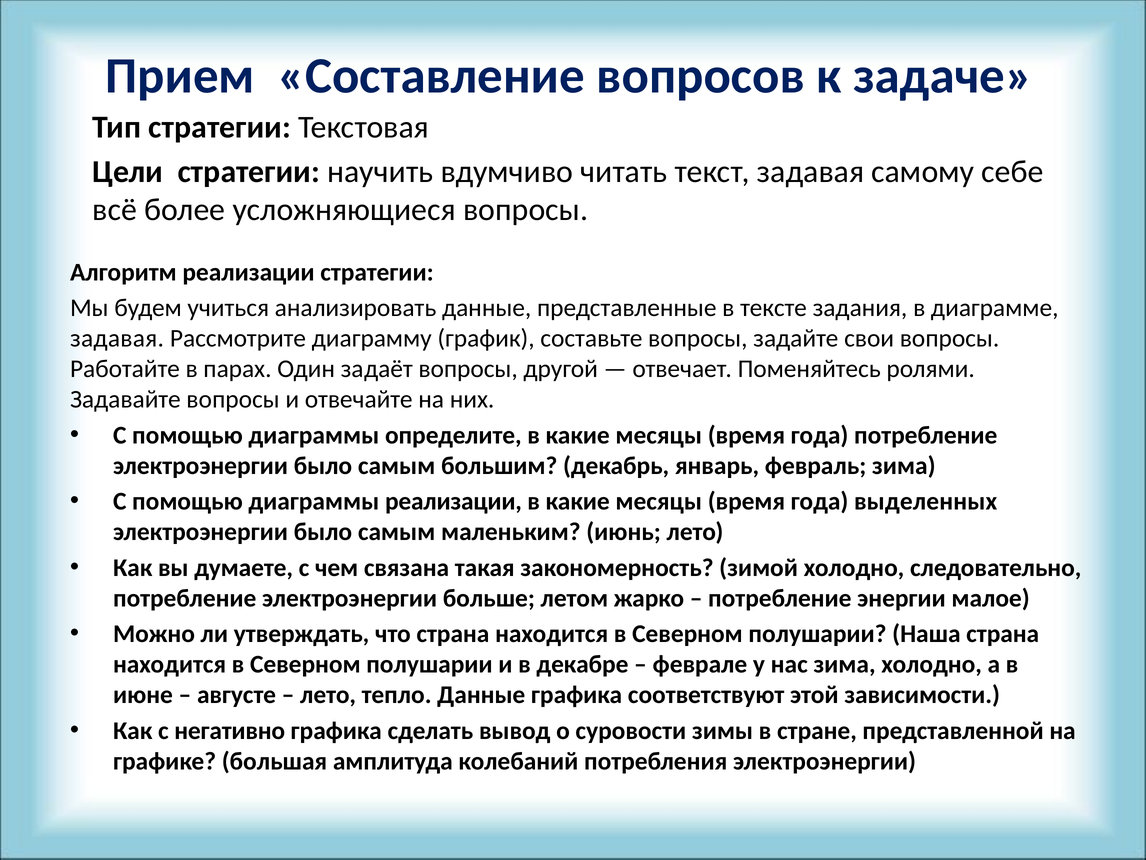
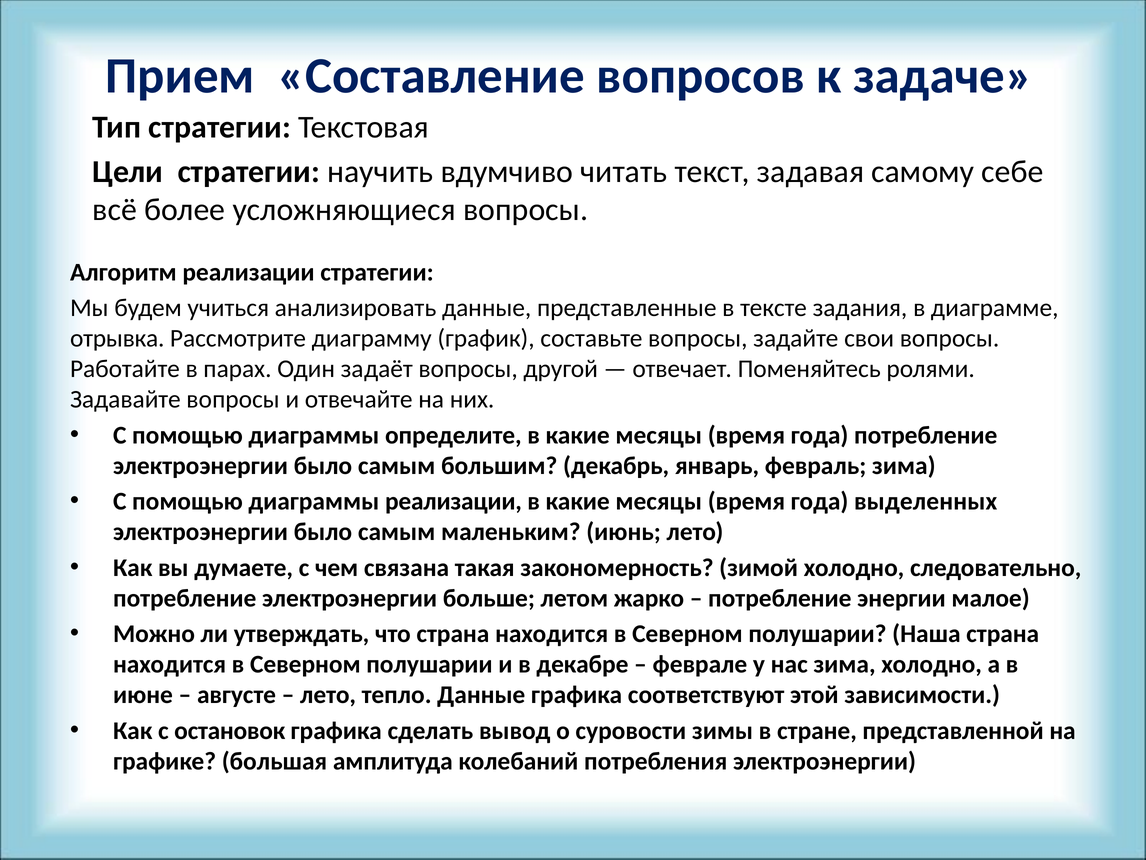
задавая: задавая -> отрывка (117, 338)
негативно: негативно -> остановок (230, 730)
